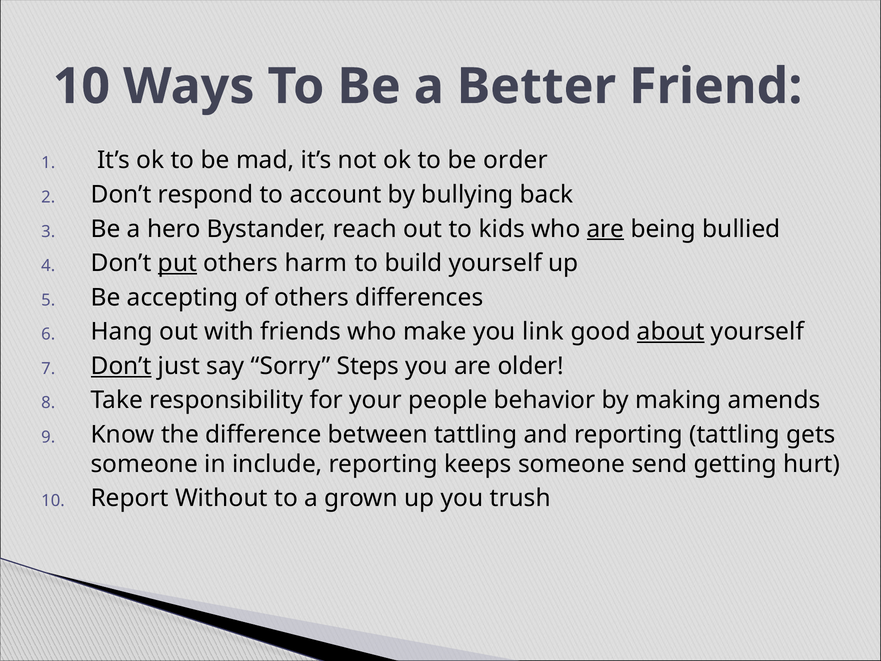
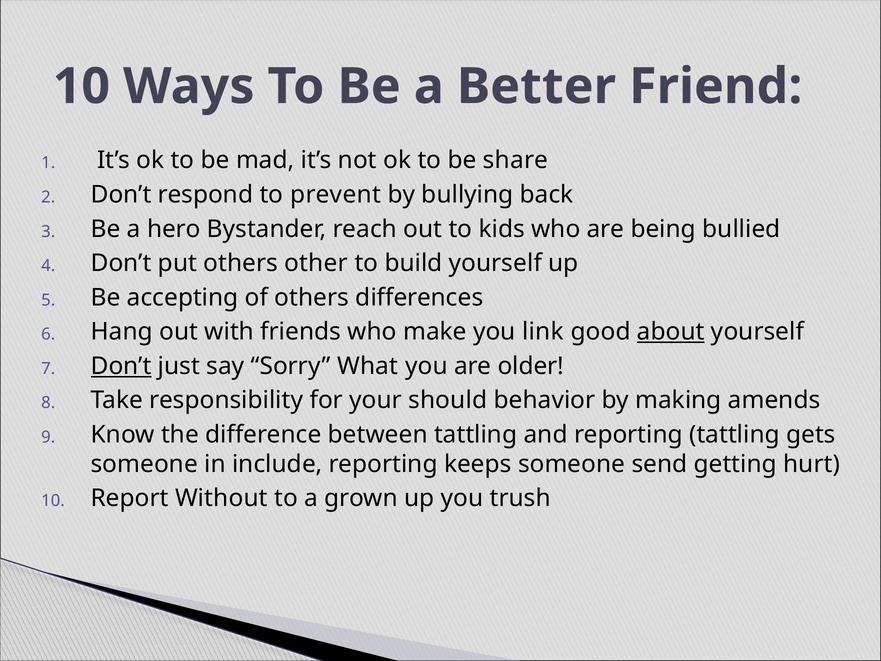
order: order -> share (516, 160)
account: account -> prevent (336, 195)
are underline: present -> none (606, 229)
put underline: present -> none (177, 263)
harm: harm -> other (316, 263)
Steps: Steps -> What (368, 366)
people: people -> should (448, 400)
